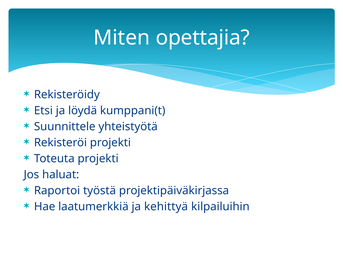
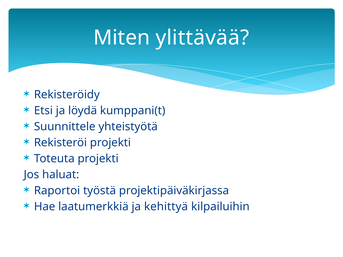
opettajia: opettajia -> ylittävää (202, 38)
